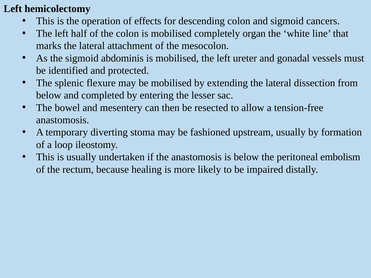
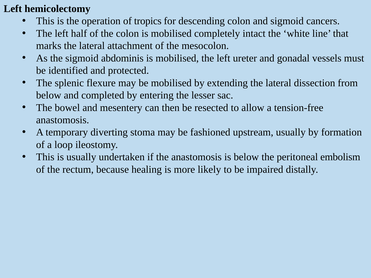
effects: effects -> tropics (148, 21)
organ: organ -> intact (254, 33)
